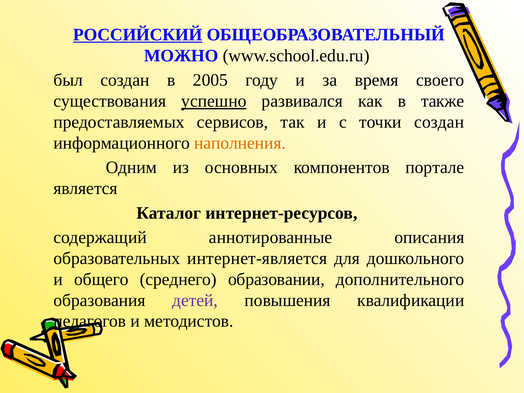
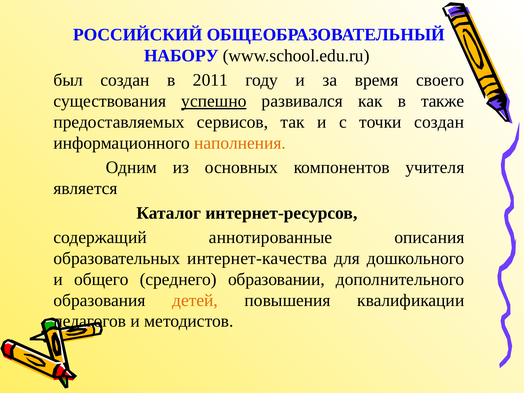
РОССИЙСКИЙ underline: present -> none (138, 35)
МОЖНО: МОЖНО -> НАБОРУ (181, 56)
2005: 2005 -> 2011 (210, 80)
портале: портале -> учителя (435, 168)
интернет-является: интернет-является -> интернет-качества (257, 258)
детей colour: purple -> orange (195, 300)
